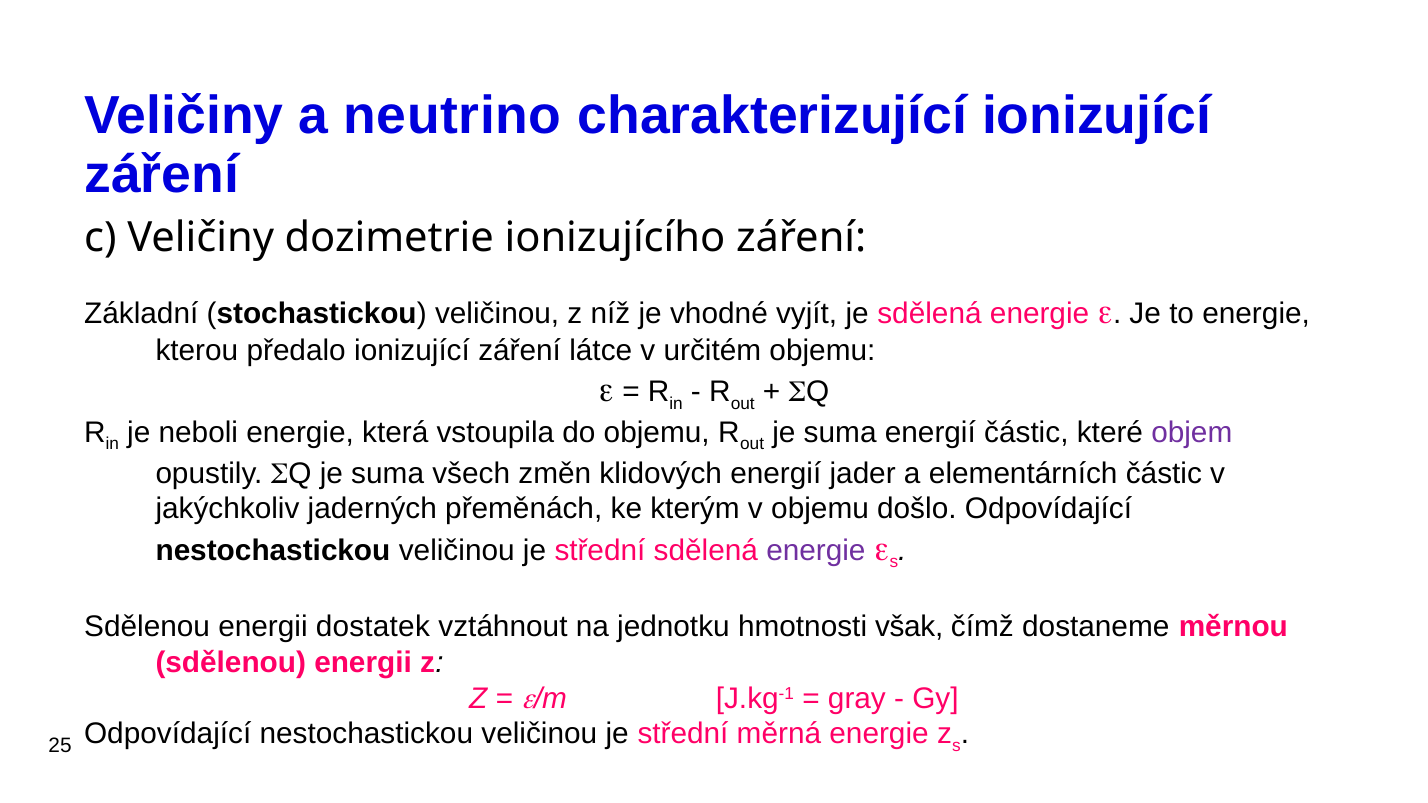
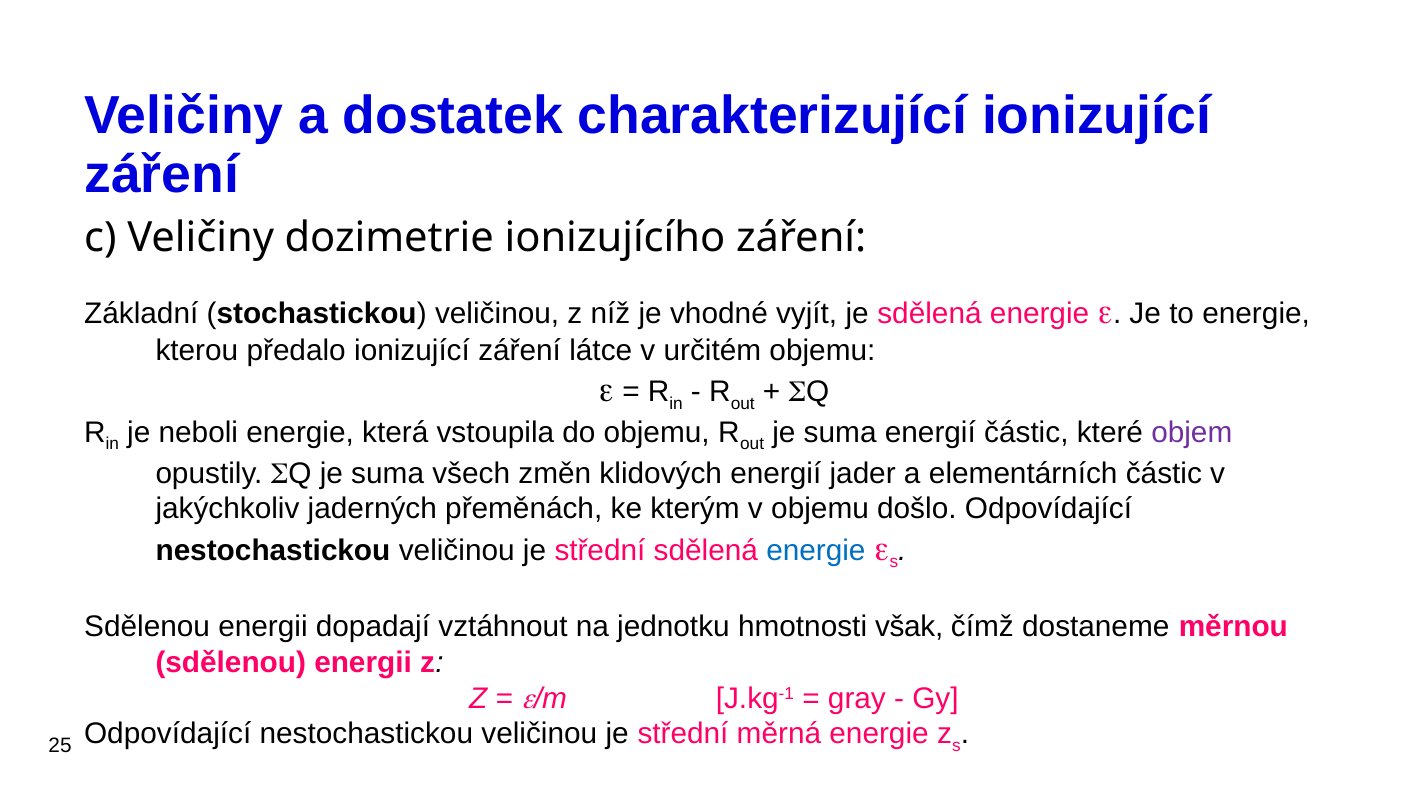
neutrino: neutrino -> dostatek (453, 115)
energie colour: purple -> blue (816, 551)
dostatek: dostatek -> dopadají (373, 627)
